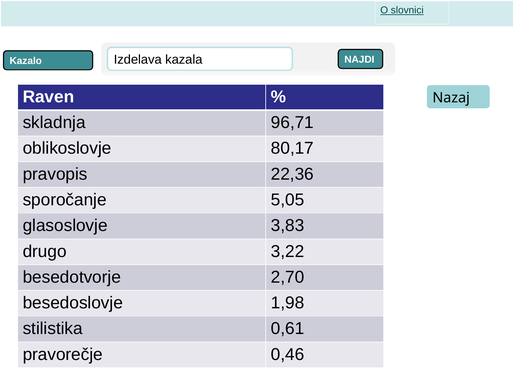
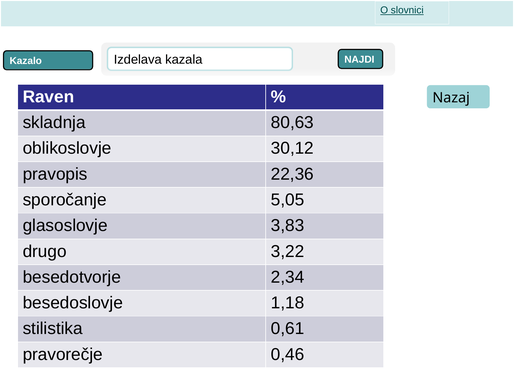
96,71: 96,71 -> 80,63 (292, 123)
80,17: 80,17 -> 30,12 (292, 148)
2,70: 2,70 -> 2,34 (288, 277)
1,98: 1,98 -> 1,18 (288, 303)
